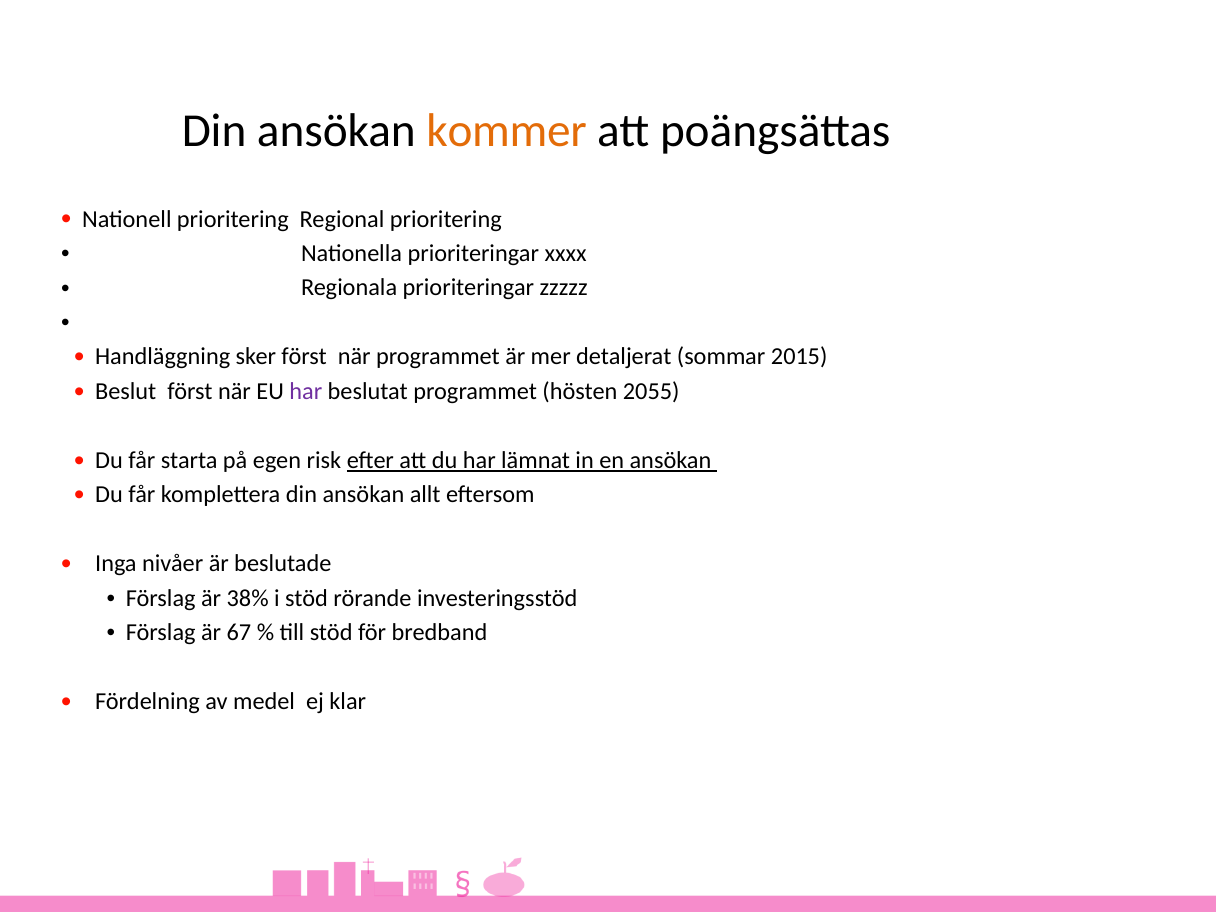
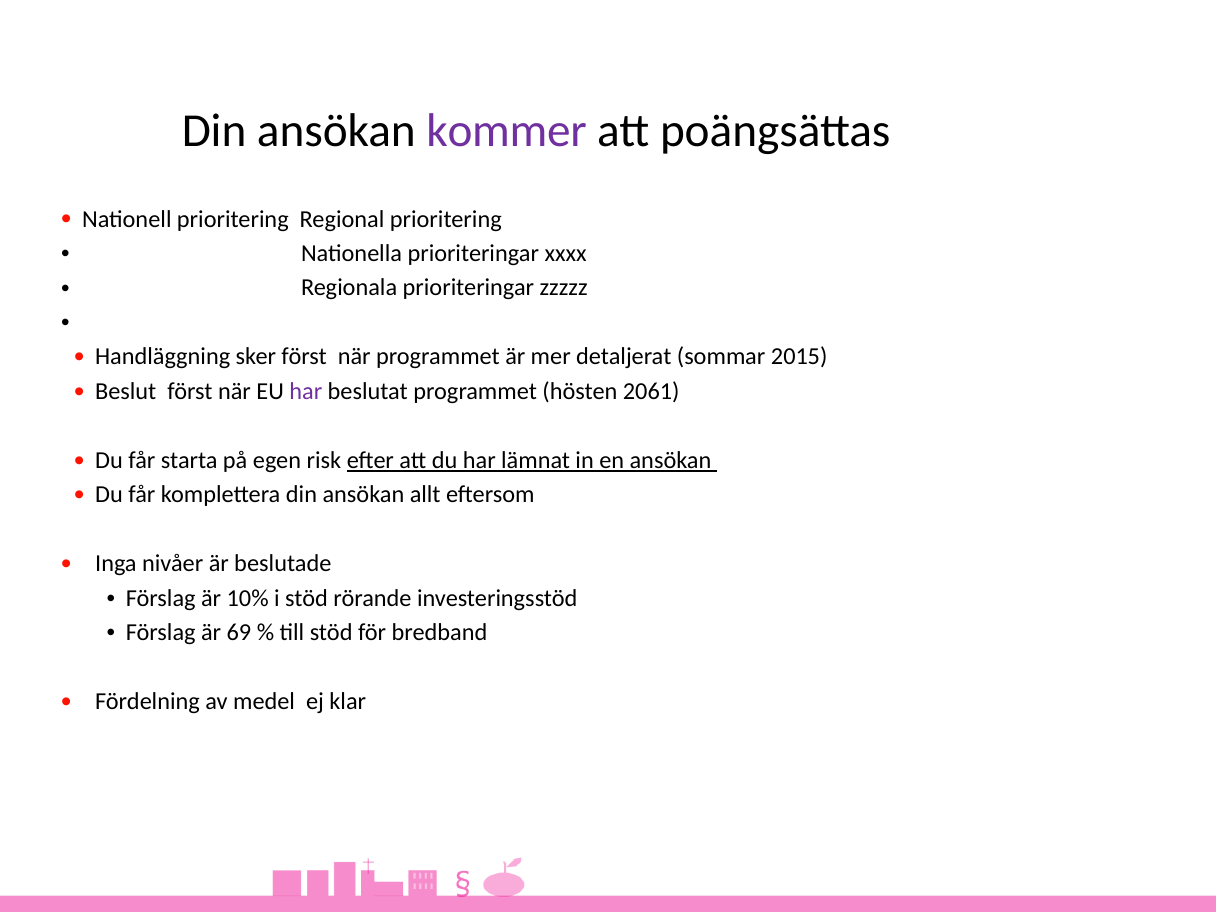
kommer colour: orange -> purple (507, 131)
2055: 2055 -> 2061 (651, 391)
38%: 38% -> 10% (248, 598)
67: 67 -> 69 (239, 633)
